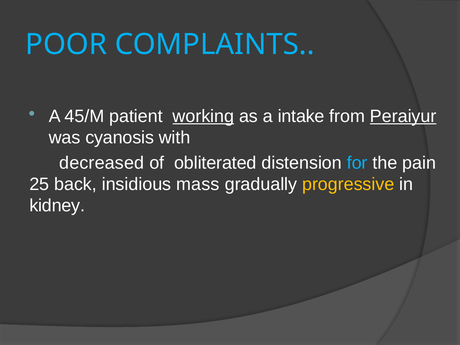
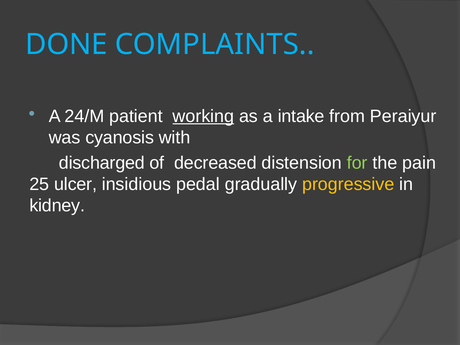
POOR: POOR -> DONE (66, 45)
45/M: 45/M -> 24/M (84, 116)
Peraiyur underline: present -> none (403, 116)
decreased: decreased -> discharged (102, 163)
obliterated: obliterated -> decreased (215, 163)
for colour: light blue -> light green (357, 163)
back: back -> ulcer (76, 184)
mass: mass -> pedal (198, 184)
